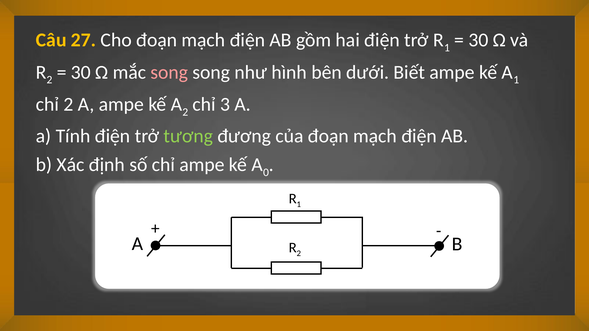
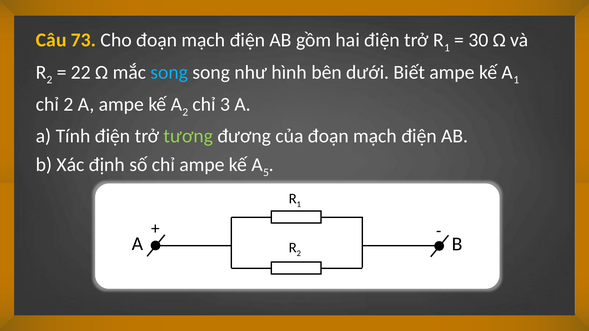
27: 27 -> 73 (84, 40)
30: 30 -> 22 (81, 72)
song colour: pink -> light blue (169, 72)
0: 0 -> 5 (266, 173)
